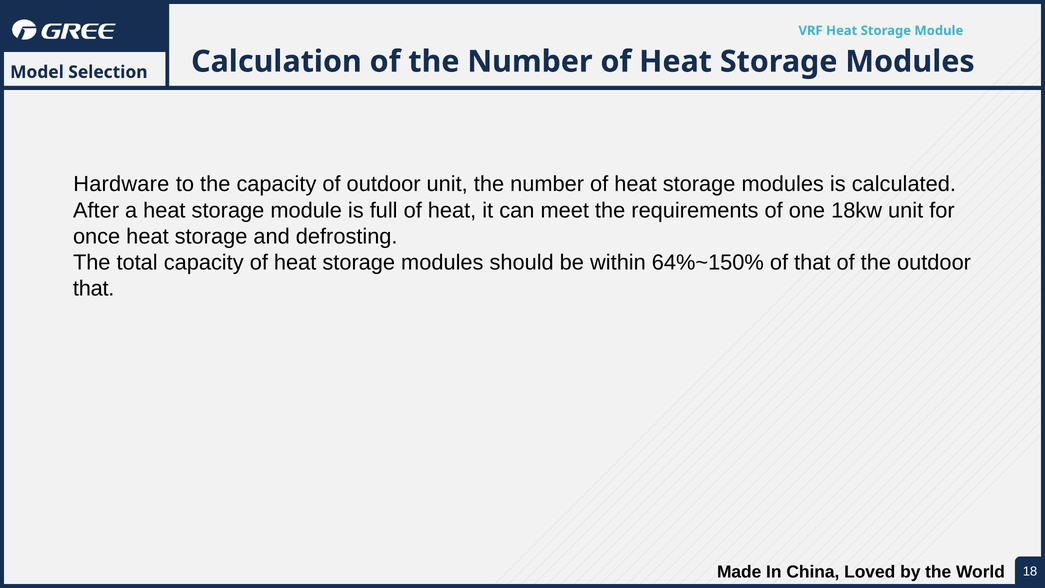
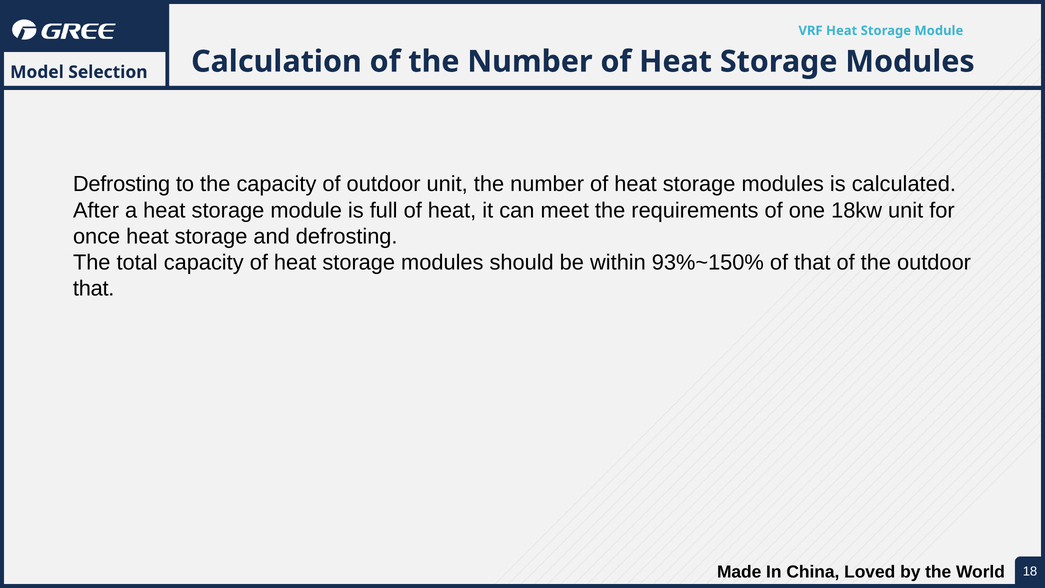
Hardware: Hardware -> Defrosting (122, 184)
64%~150%: 64%~150% -> 93%~150% (708, 263)
